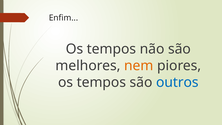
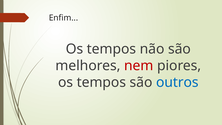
nem colour: orange -> red (139, 66)
